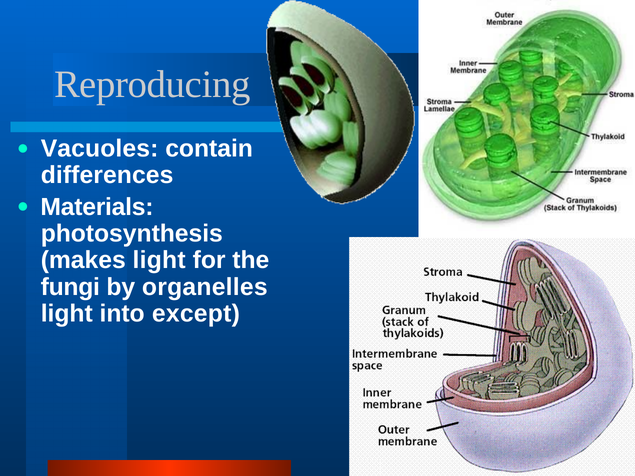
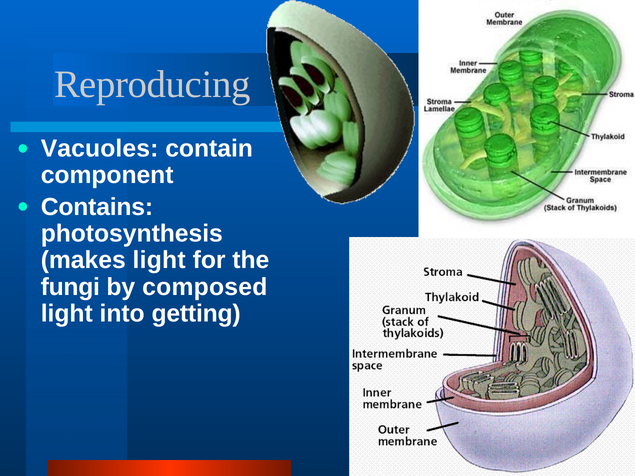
differences: differences -> component (107, 175)
Materials: Materials -> Contains (97, 207)
organelles: organelles -> composed (205, 287)
except: except -> getting (196, 314)
